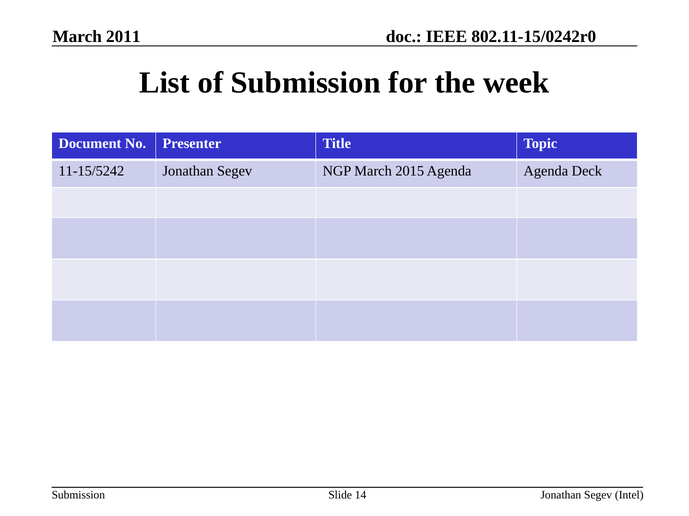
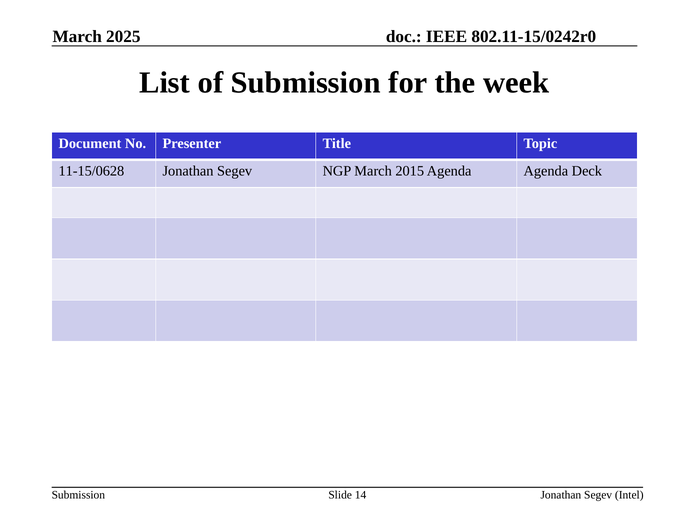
2011: 2011 -> 2025 (123, 37)
11-15/5242: 11-15/5242 -> 11-15/0628 (91, 171)
